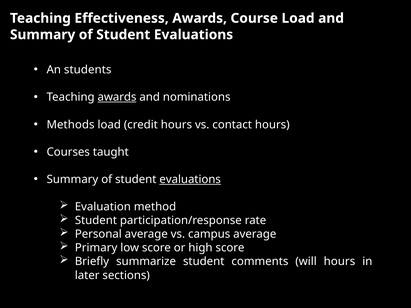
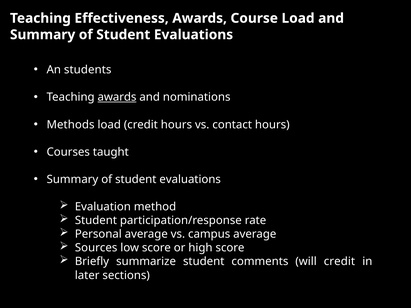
evaluations underline: present -> none (190, 180)
Primary: Primary -> Sources (96, 248)
will hours: hours -> credit (339, 262)
